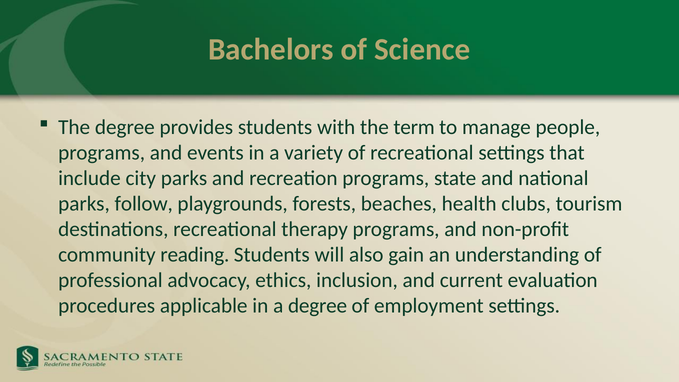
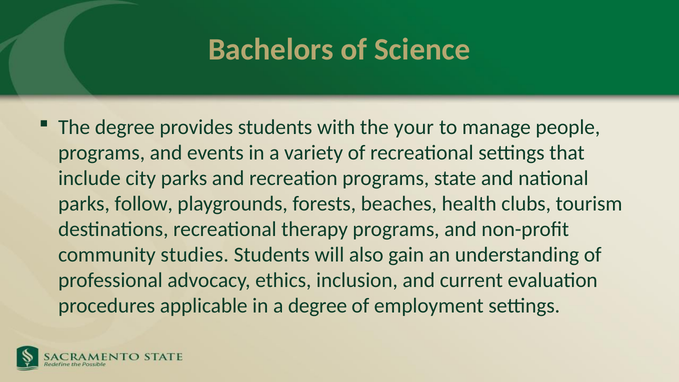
term: term -> your (414, 127)
reading: reading -> studies (195, 255)
